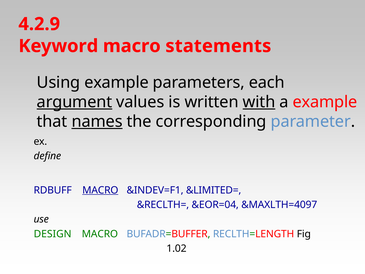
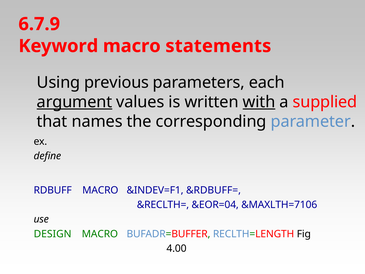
4.2.9: 4.2.9 -> 6.7.9 (39, 24)
Using example: example -> previous (117, 83)
a example: example -> supplied (325, 102)
names underline: present -> none (97, 122)
MACRO underline: present -> none (100, 190)
&LIMITED=: &LIMITED= -> &RDBUFF= (214, 190)
&MAXLTH=4097: &MAXLTH=4097 -> &MAXLTH=7106 (279, 205)
1.02: 1.02 -> 4.00 (177, 249)
